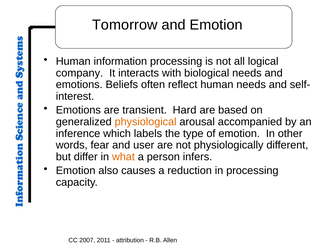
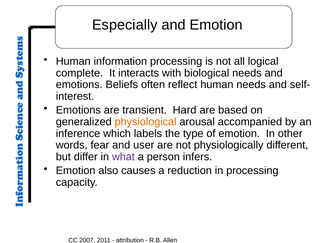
Tomorrow: Tomorrow -> Especially (125, 25)
company: company -> complete (80, 73)
what colour: orange -> purple (123, 157)
